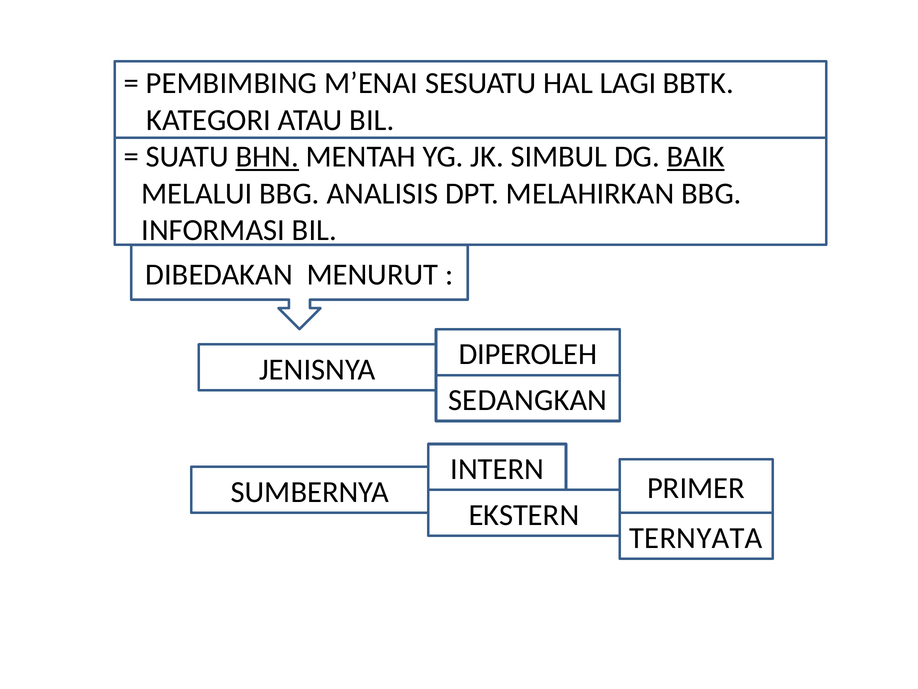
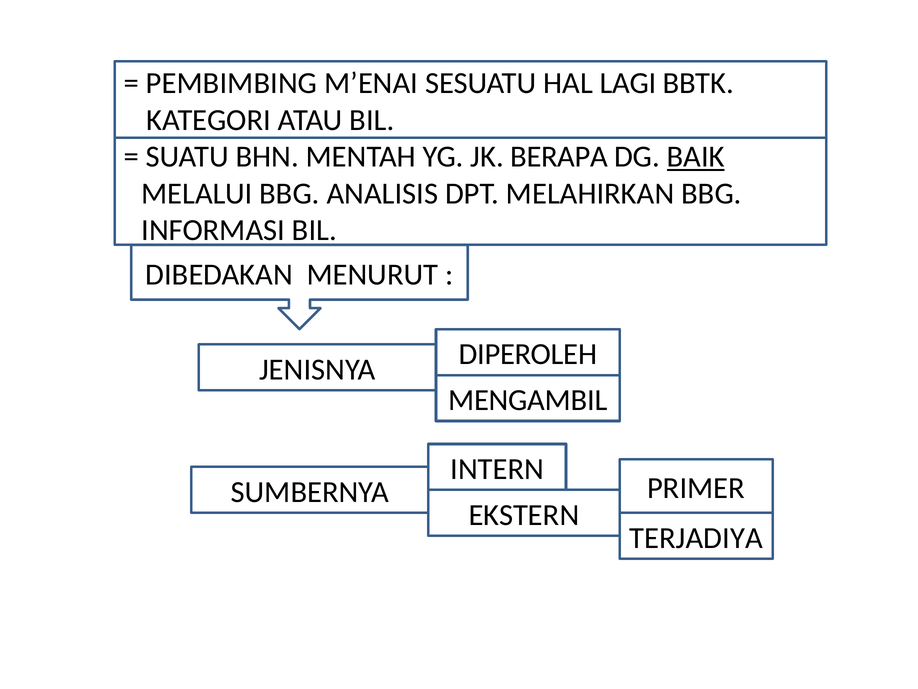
BHN underline: present -> none (267, 157)
SIMBUL: SIMBUL -> BERAPA (559, 157)
SEDANGKAN: SEDANGKAN -> MENGAMBIL (528, 400)
TERNYATA: TERNYATA -> TERJADIYA (696, 538)
